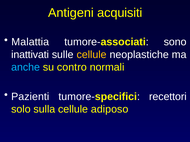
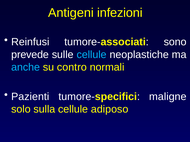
acquisiti: acquisiti -> infezioni (120, 13)
Malattia: Malattia -> Reinfusi (30, 42)
inattivati: inattivati -> prevede (30, 55)
cellule colour: yellow -> light blue (92, 55)
recettori: recettori -> maligne (168, 97)
